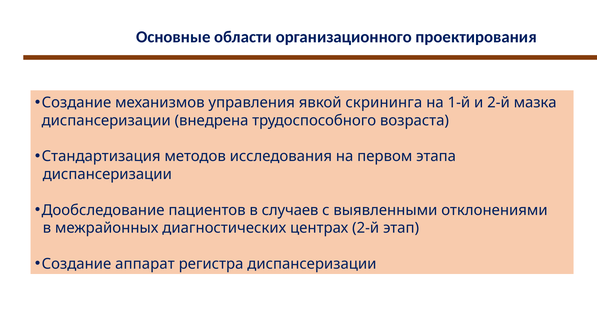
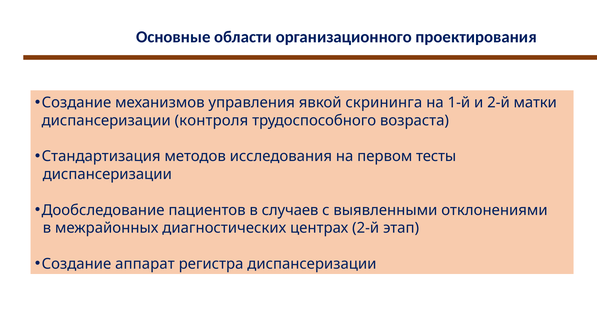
мазка: мазка -> матки (535, 103)
внедрена: внедрена -> контроля (211, 120)
этапа: этапа -> тесты (436, 156)
